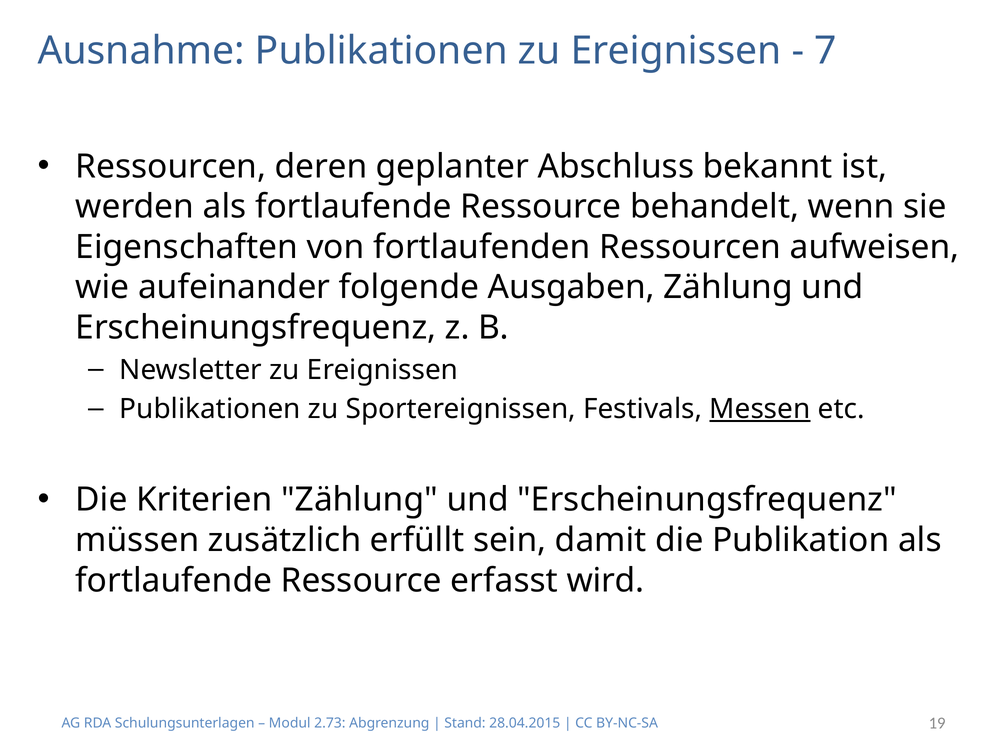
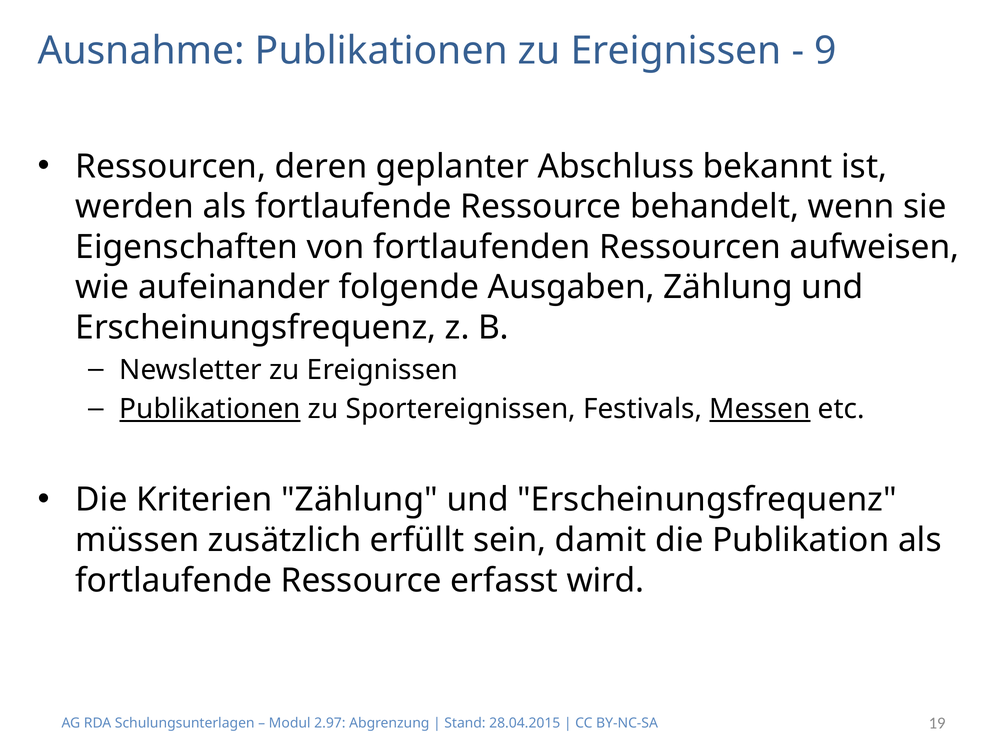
7: 7 -> 9 (826, 51)
Publikationen underline: none -> present (210, 409)
2.73: 2.73 -> 2.97 (330, 723)
